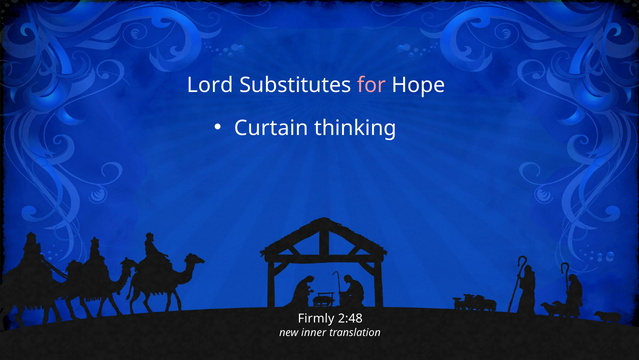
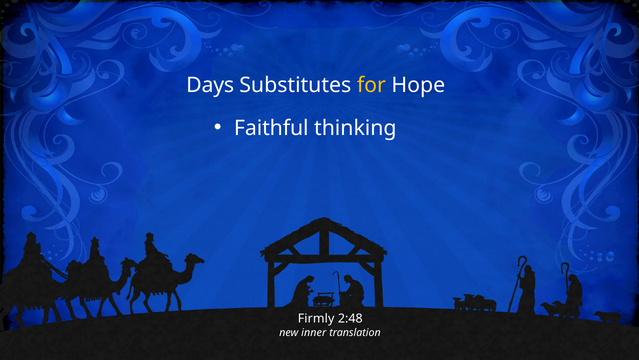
Lord: Lord -> Days (210, 85)
for colour: pink -> yellow (371, 85)
Curtain: Curtain -> Faithful (271, 128)
